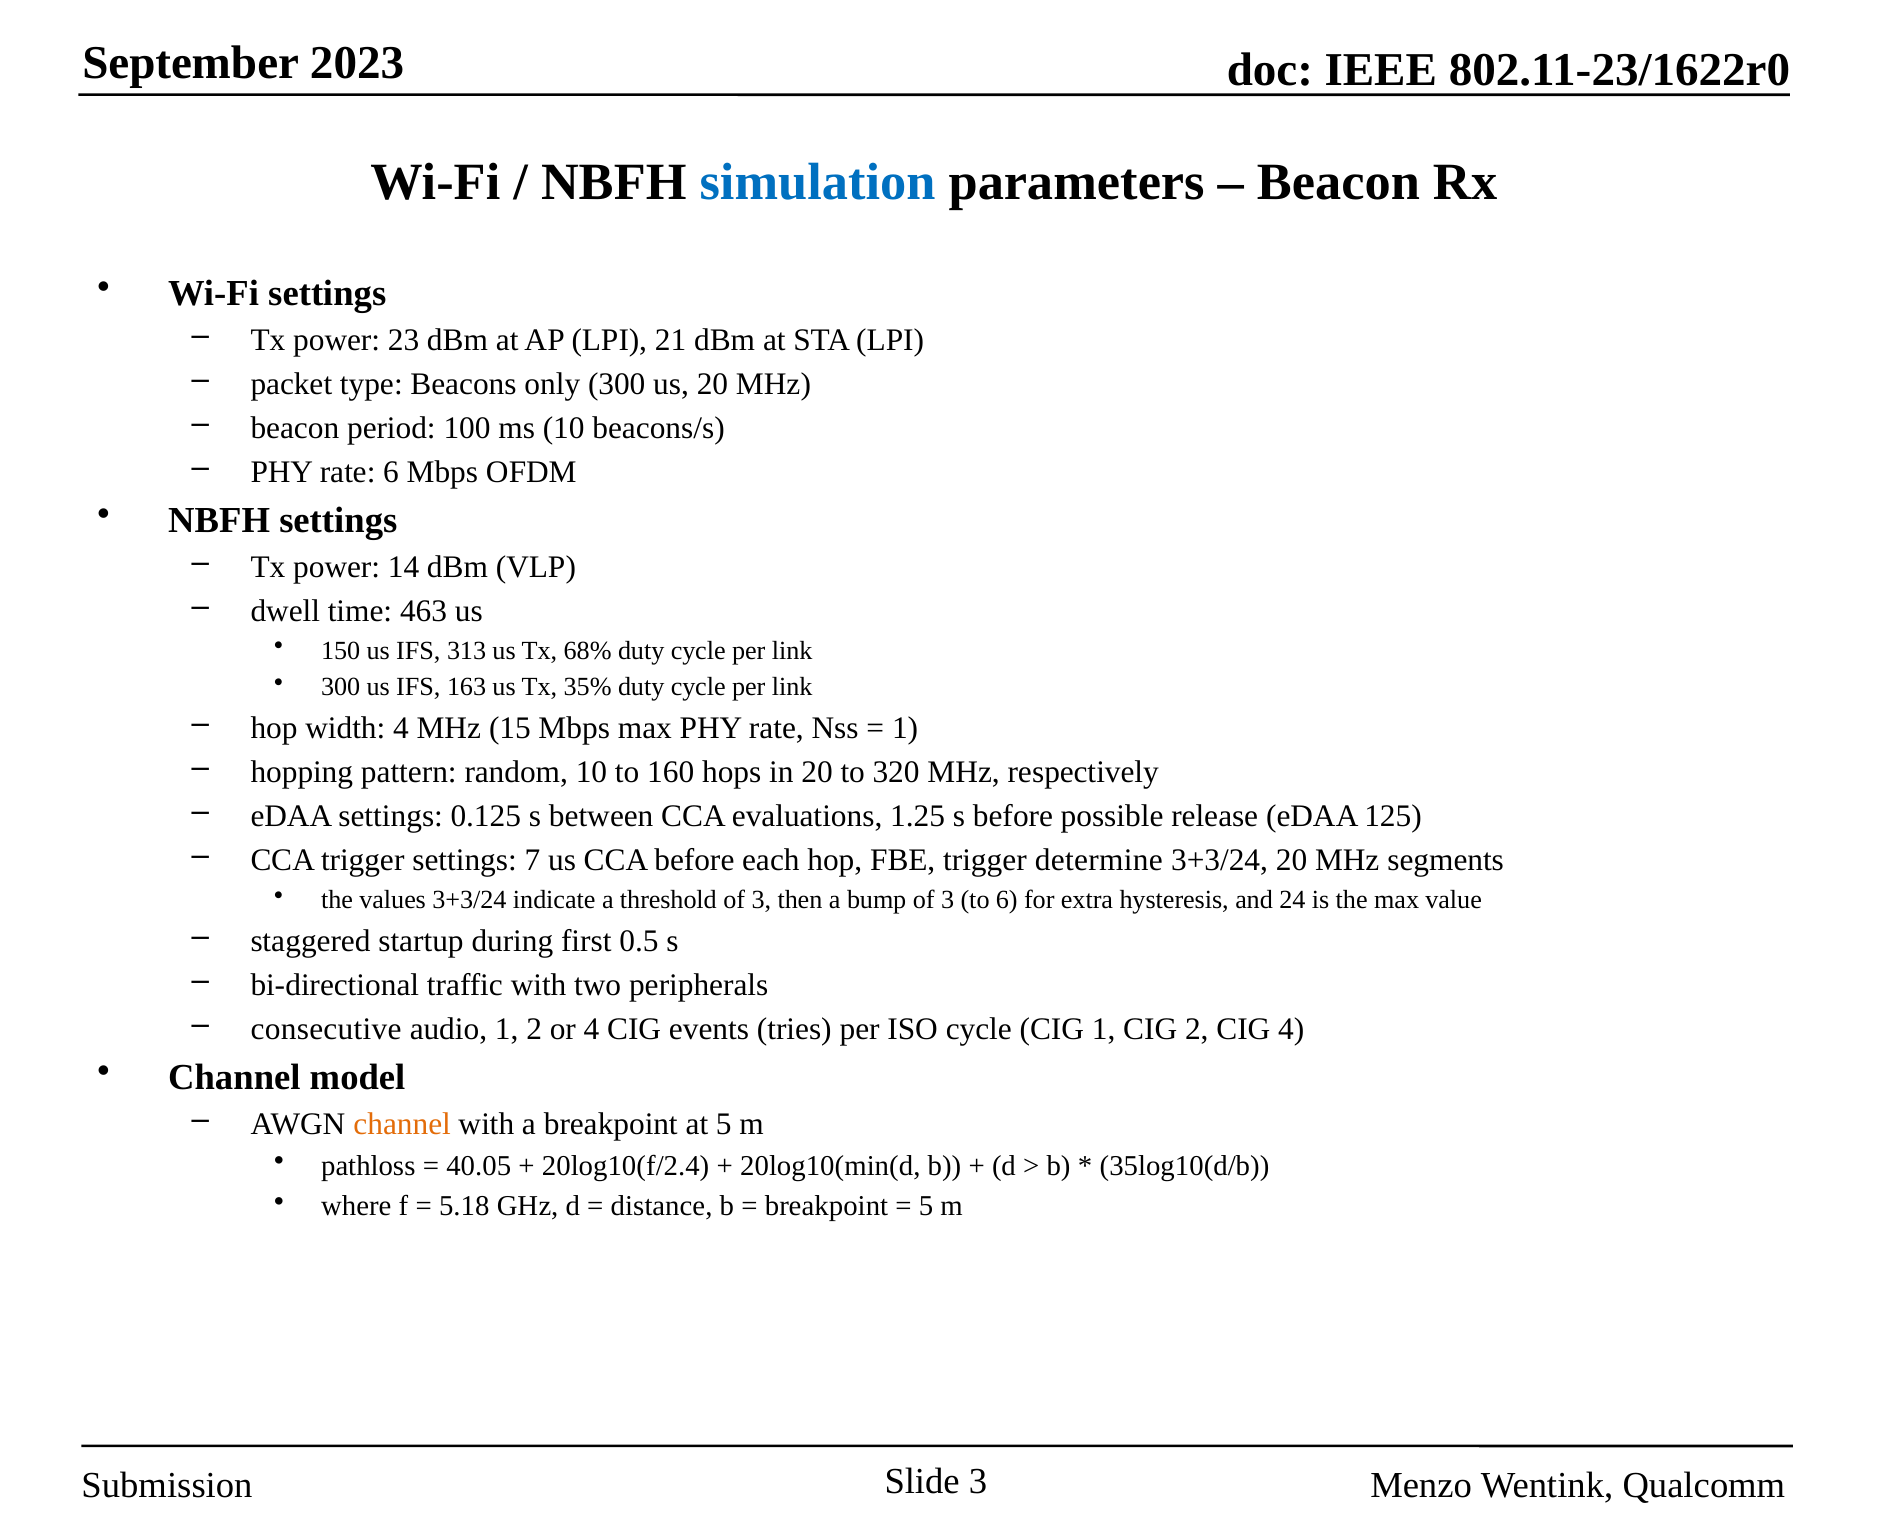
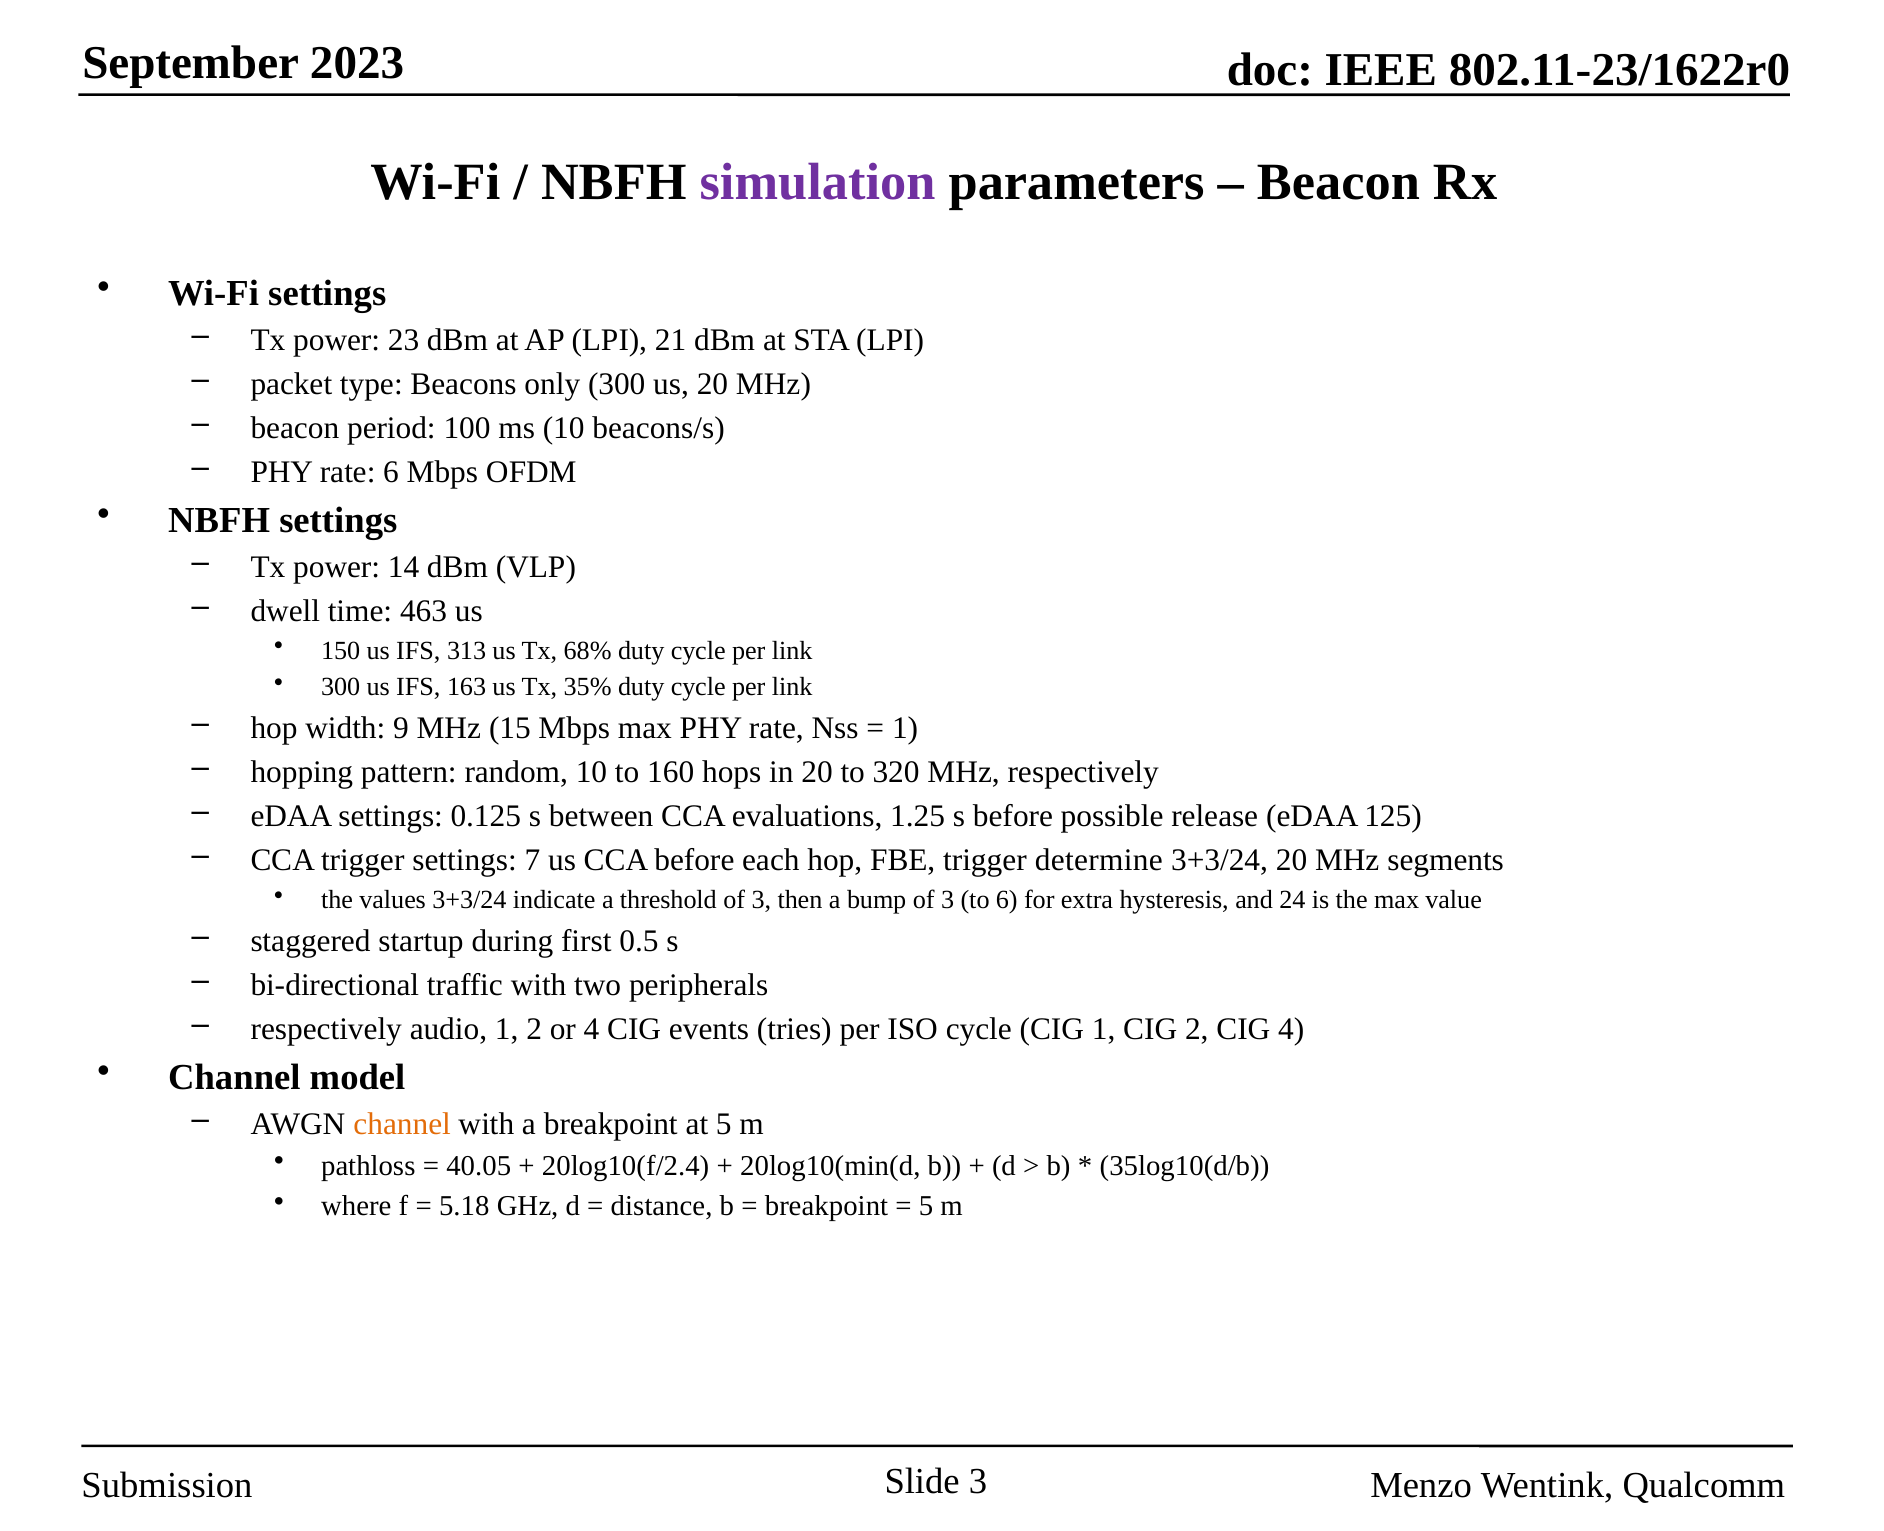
simulation colour: blue -> purple (817, 182)
width 4: 4 -> 9 (401, 729)
consecutive: consecutive -> respectively (326, 1029)
